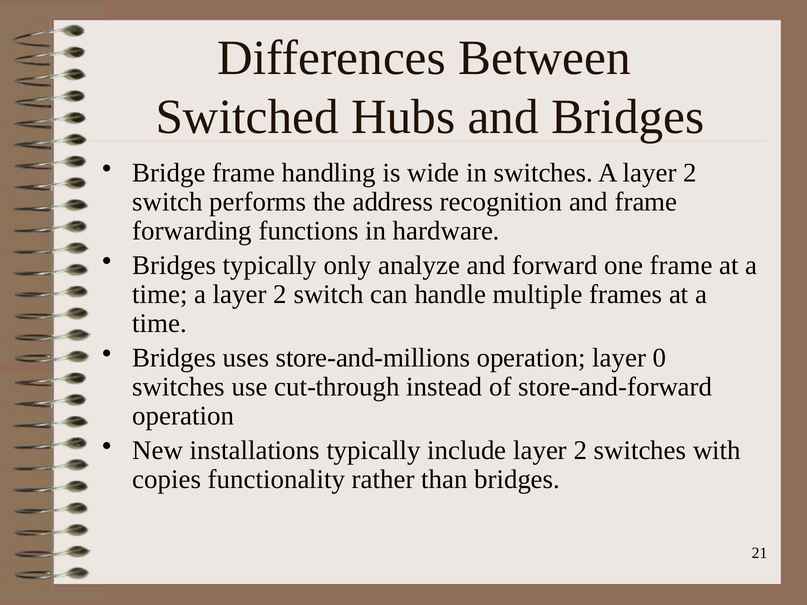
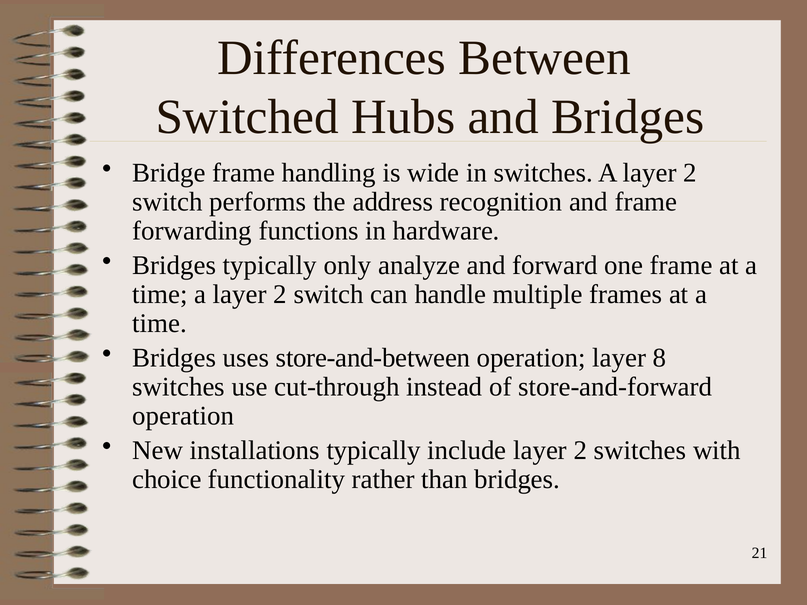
store-and-millions: store-and-millions -> store-and-between (373, 358)
0: 0 -> 8 (659, 358)
copies: copies -> choice (167, 480)
